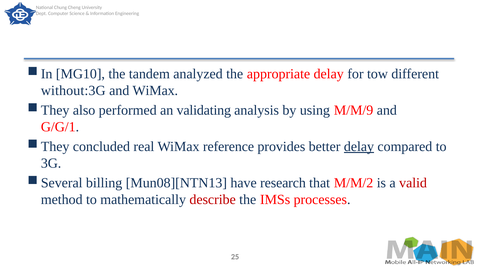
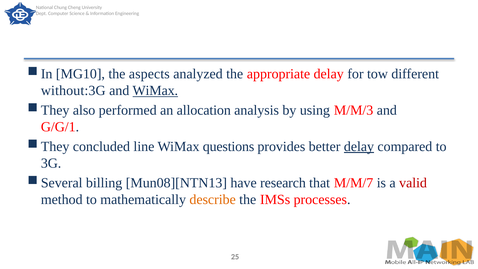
tandem: tandem -> aspects (149, 74)
WiMax underline: none -> present (155, 91)
validating: validating -> allocation (204, 110)
M/M/9: M/M/9 -> M/M/3 (354, 110)
real: real -> line (144, 146)
reference: reference -> questions (229, 146)
M/M/2: M/M/2 -> M/M/7 (354, 183)
describe colour: red -> orange (213, 199)
